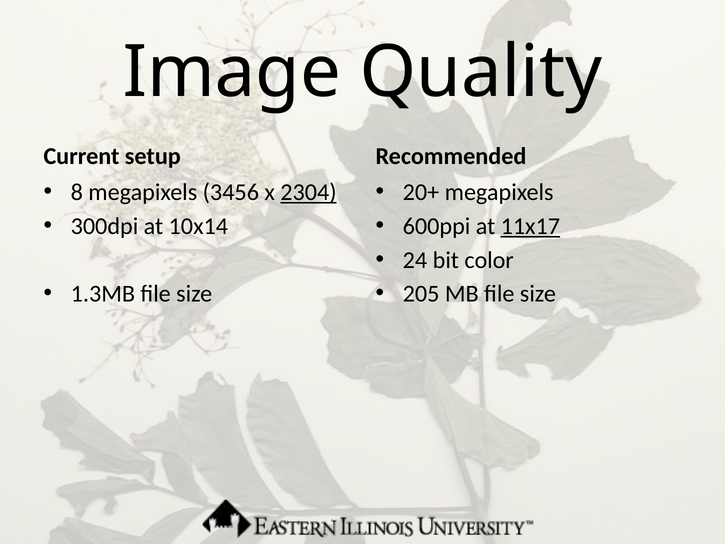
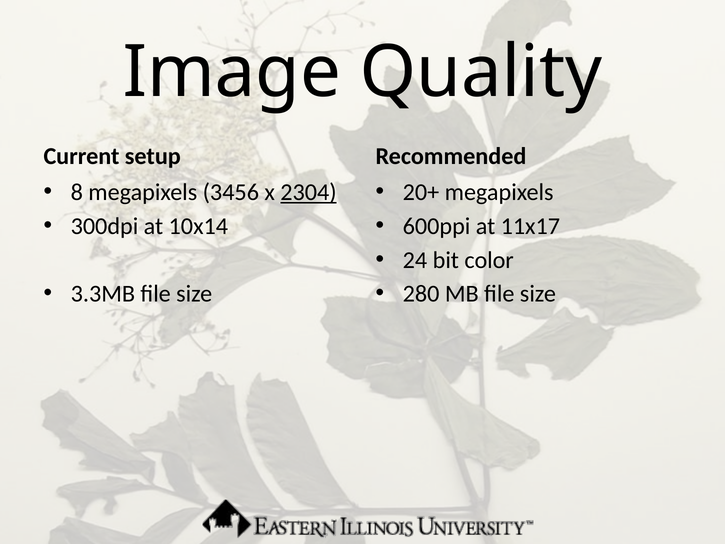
11x17 underline: present -> none (530, 226)
1.3MB: 1.3MB -> 3.3MB (103, 294)
205: 205 -> 280 (421, 294)
